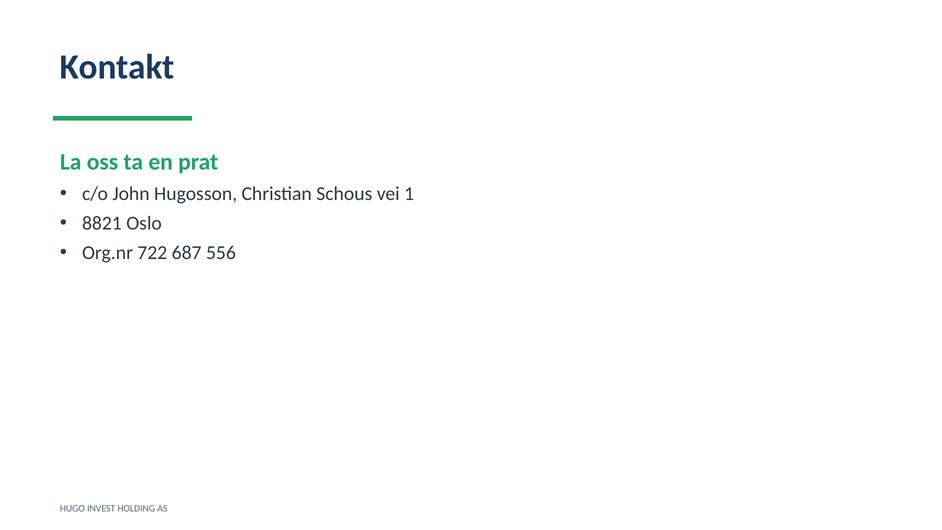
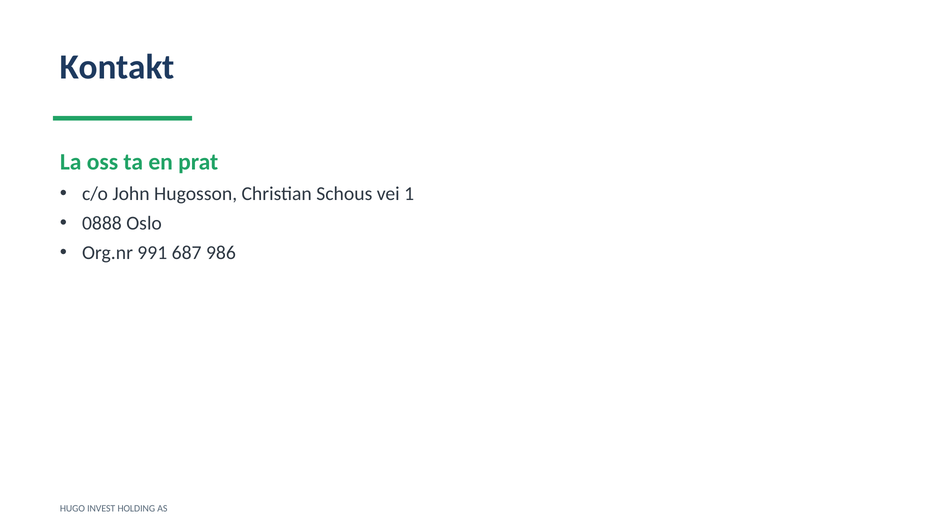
8821: 8821 -> 0888 (102, 223)
722: 722 -> 991 (152, 253)
556: 556 -> 986 (221, 253)
